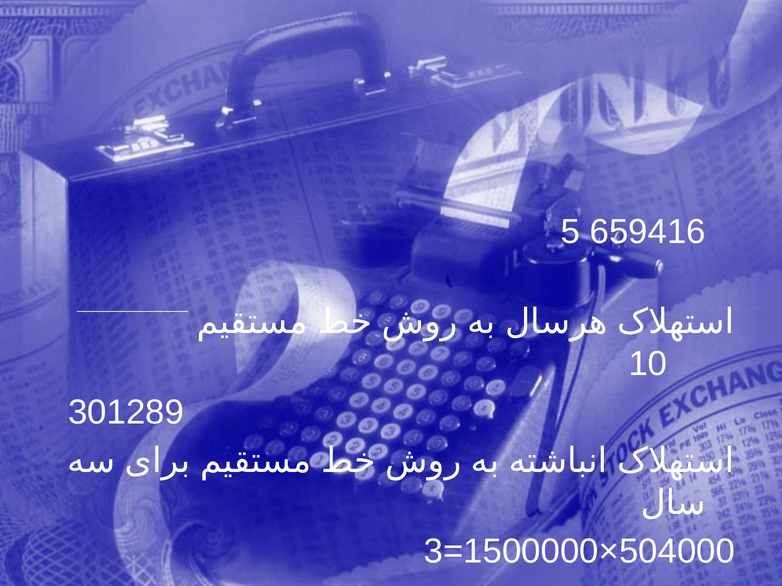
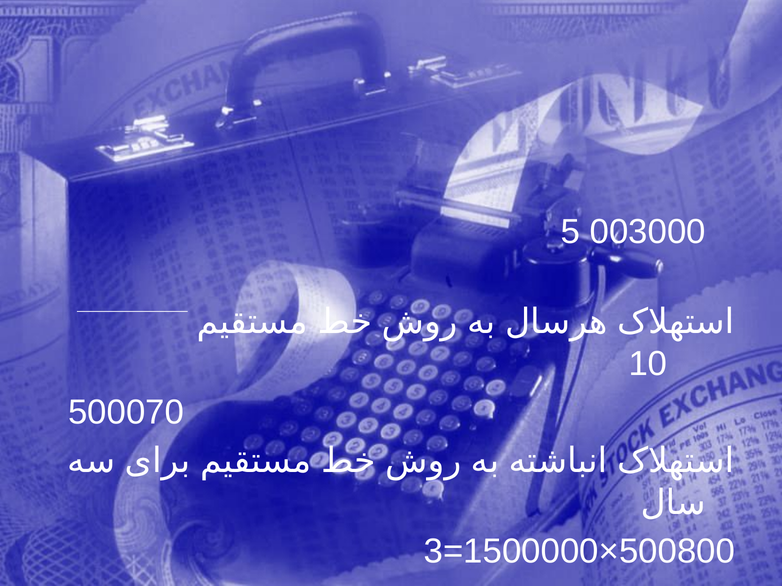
659416: 659416 -> 003000 (648, 232)
301289: 301289 -> 500070 (126, 413)
504000: 504000 -> 500800 (677, 552)
